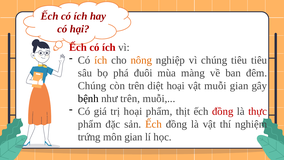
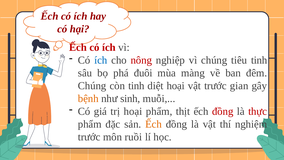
ích colour: orange -> blue (101, 60)
nông colour: orange -> red (141, 60)
tiêu tiêu: tiêu -> tinh (259, 60)
còn trên: trên -> tinh (136, 86)
vật muỗi: muỗi -> trước (215, 86)
bệnh colour: black -> orange (88, 98)
như trên: trên -> sinh (130, 98)
trứng: trứng -> trước (89, 137)
môn gian: gian -> ruồi (133, 137)
